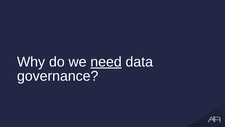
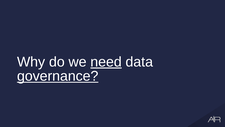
governance underline: none -> present (58, 76)
